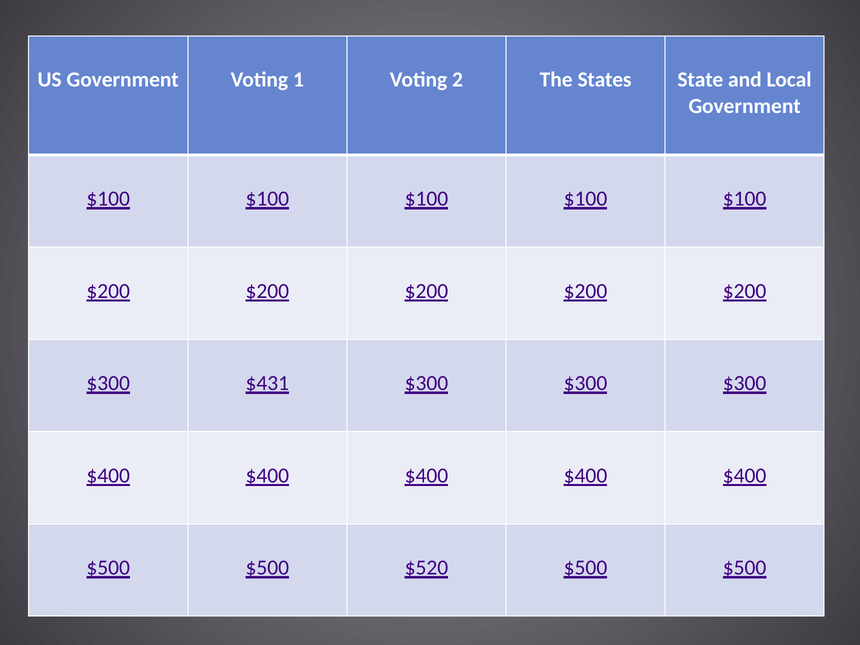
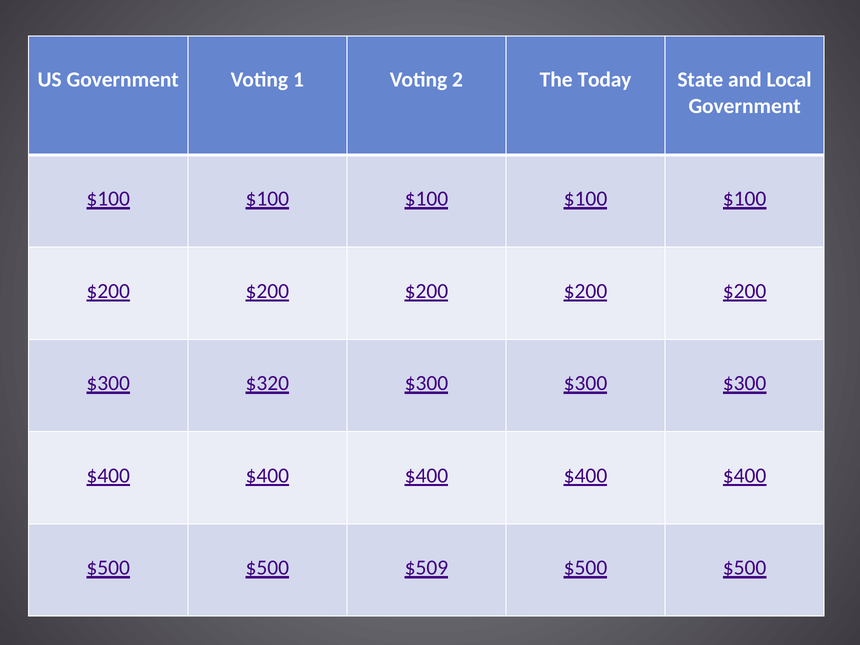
States: States -> Today (604, 80)
$431: $431 -> $320 (267, 383)
$520: $520 -> $509 (426, 568)
